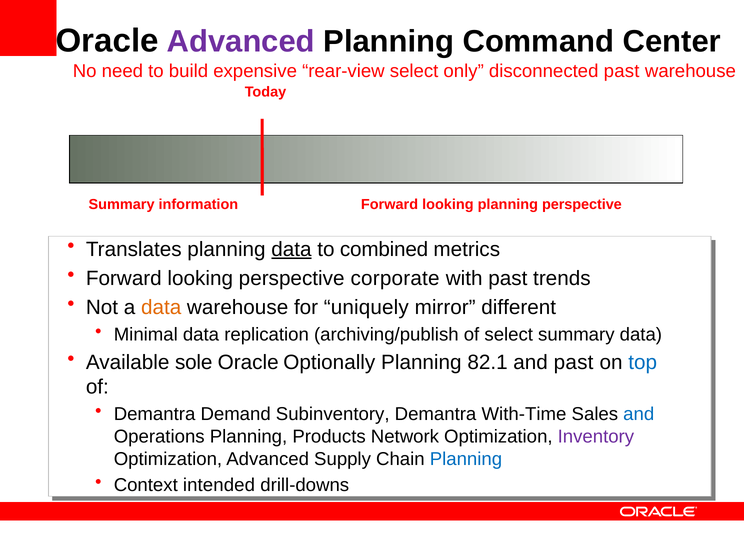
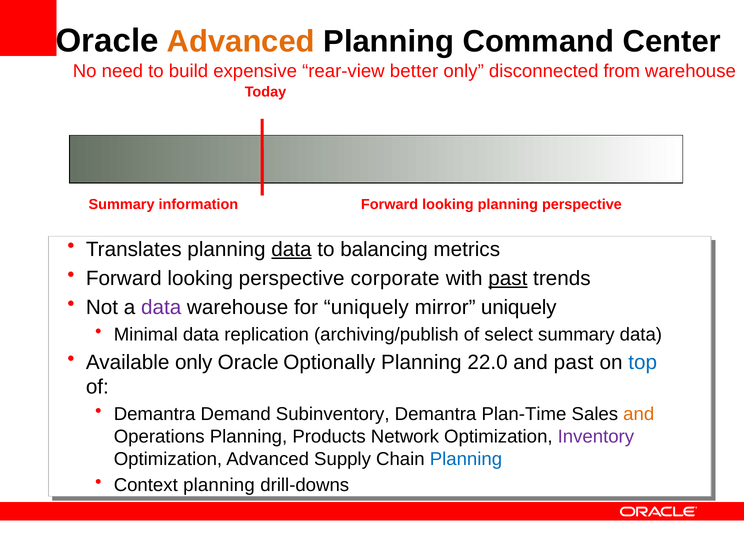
Advanced colour: purple -> orange (241, 41)
rear-view select: select -> better (414, 71)
disconnected past: past -> from (622, 71)
combined: combined -> balancing (384, 249)
past underline: none -> present (508, 278)
data colour: orange -> purple (161, 307)
mirror different: different -> uniquely (519, 307)
Available sole: sole -> only (194, 362)
82.1: 82.1 -> 22.0 (488, 362)
With-Time: With-Time -> Plan-Time (524, 414)
and colour: blue -> orange (639, 414)
Context intended: intended -> planning (219, 485)
